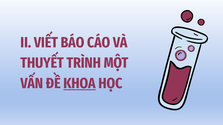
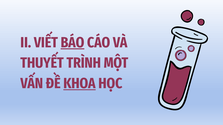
BÁO underline: none -> present (73, 43)
